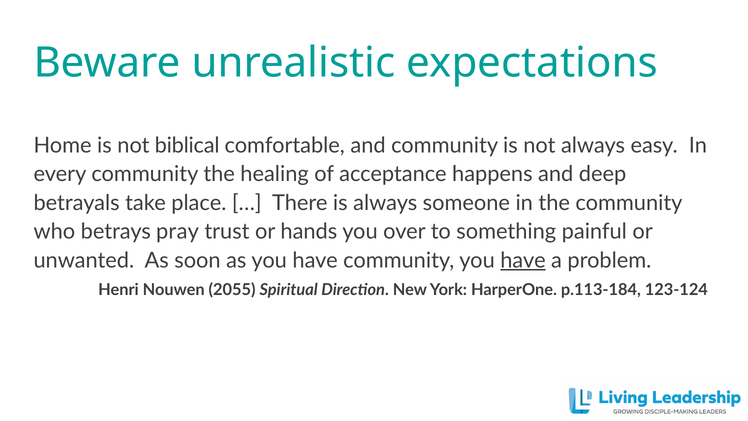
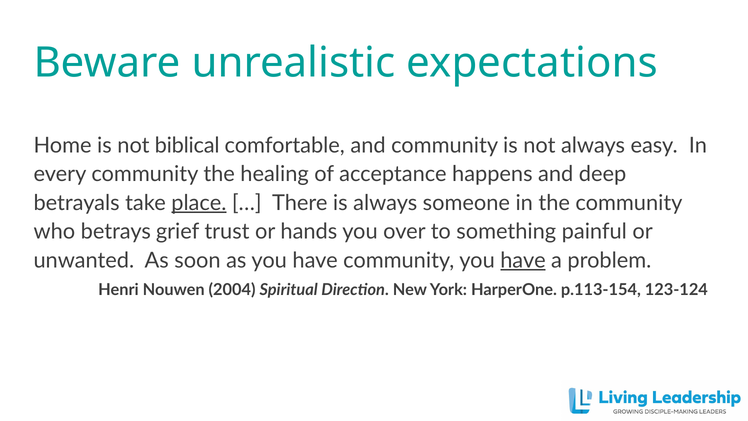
place underline: none -> present (199, 203)
pray: pray -> grief (178, 231)
2055: 2055 -> 2004 (232, 290)
p.113-184: p.113-184 -> p.113-154 (601, 290)
